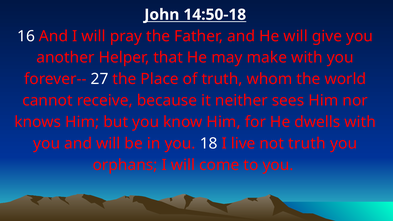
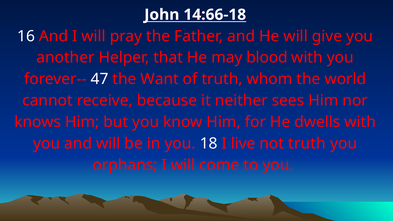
14:50-18: 14:50-18 -> 14:66-18 (215, 15)
make: make -> blood (267, 58)
27: 27 -> 47 (100, 79)
Place: Place -> Want (160, 79)
